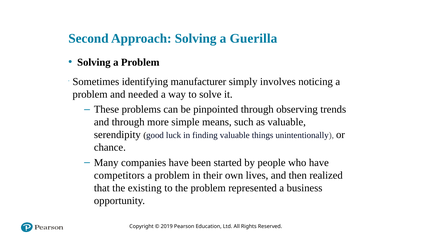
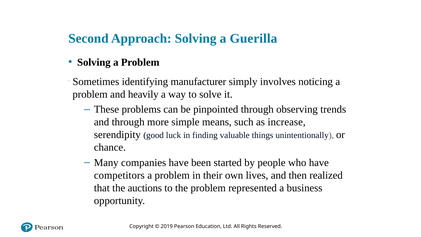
needed: needed -> heavily (143, 94)
as valuable: valuable -> increase (287, 122)
existing: existing -> auctions (145, 188)
